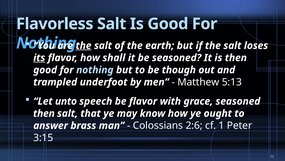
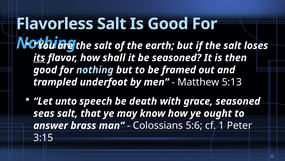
the underline: present -> none (84, 45)
though: though -> framed (179, 70)
be flavor: flavor -> death (143, 101)
then: then -> seas (44, 113)
2:6: 2:6 -> 5:6 (194, 125)
